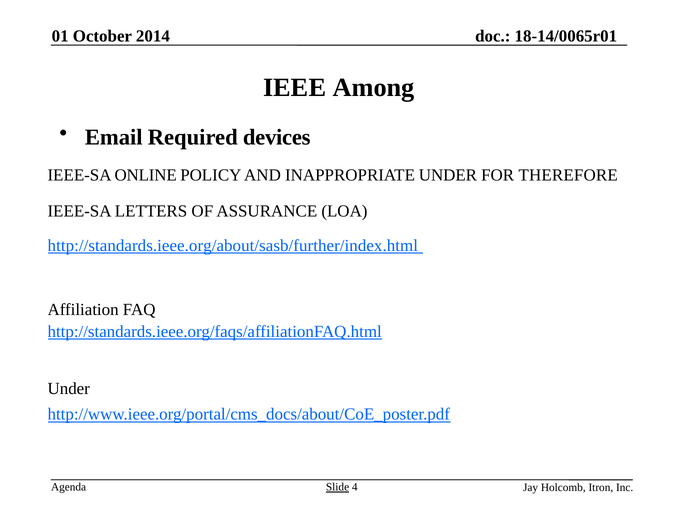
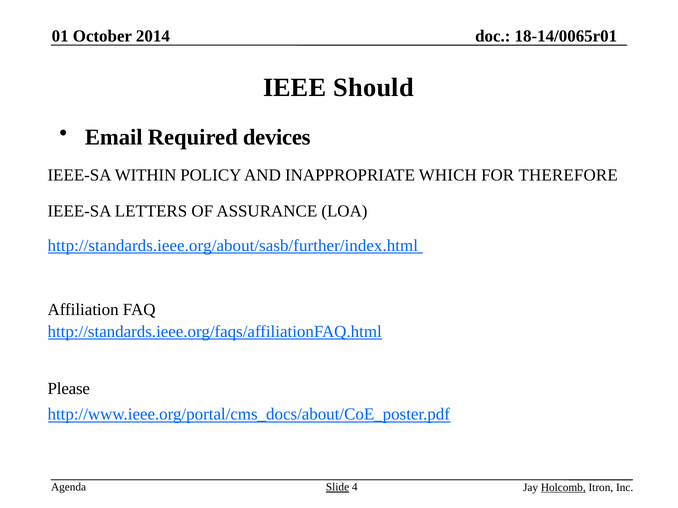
Among: Among -> Should (373, 88)
ONLINE: ONLINE -> WITHIN (146, 176)
INAPPROPRIATE UNDER: UNDER -> WHICH (448, 176)
Under: Under -> Please (69, 389)
Holcomb underline: none -> present (563, 488)
